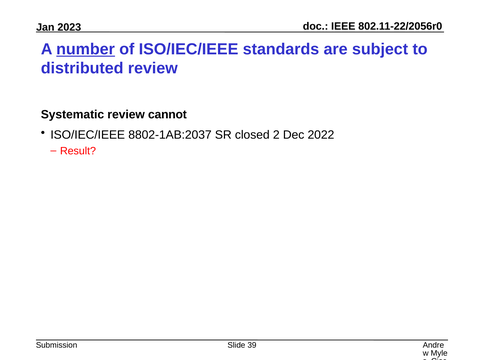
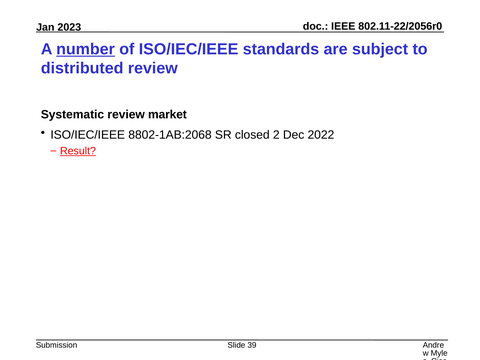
cannot: cannot -> market (167, 114)
8802-1AB:2037: 8802-1AB:2037 -> 8802-1AB:2068 (170, 135)
Result underline: none -> present (78, 151)
